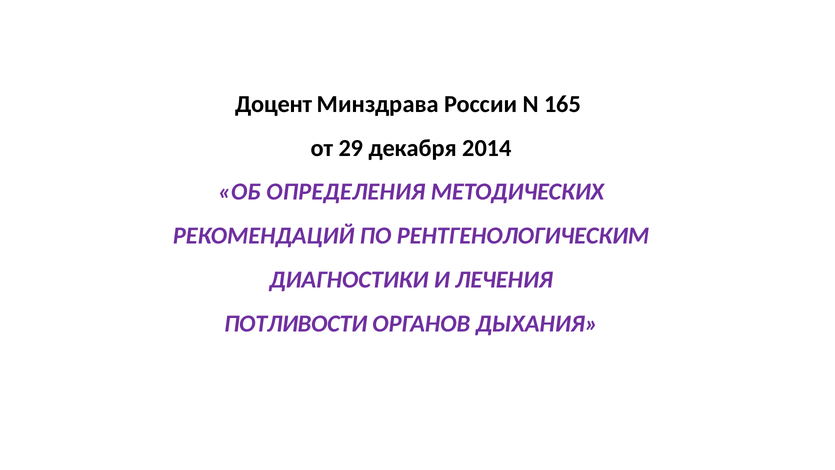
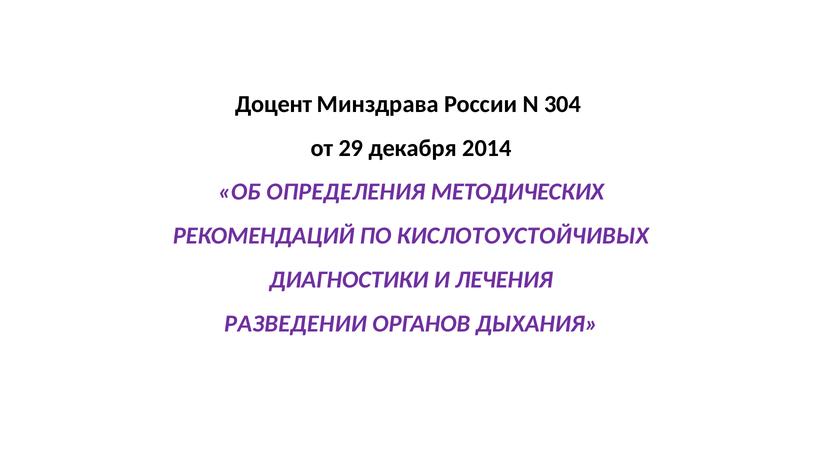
165: 165 -> 304 (563, 104)
РЕНТГЕНОЛОГИЧЕСКИМ: РЕНТГЕНОЛОГИЧЕСКИМ -> КИСЛОТОУСТОЙЧИВЫХ (523, 236)
ПОТЛИВОСТИ: ПОТЛИВОСТИ -> РАЗВЕДЕНИИ (295, 323)
